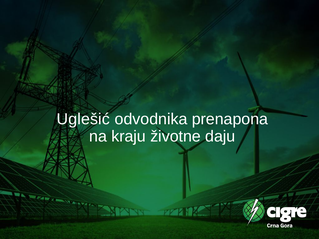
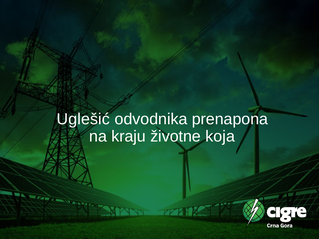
daju: daju -> koja (220, 136)
